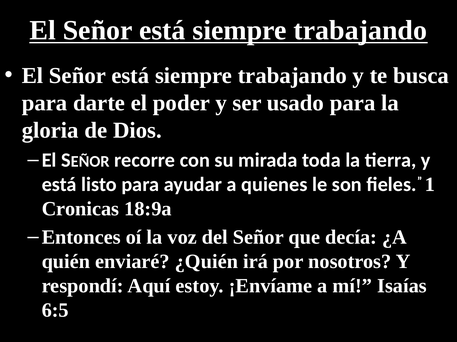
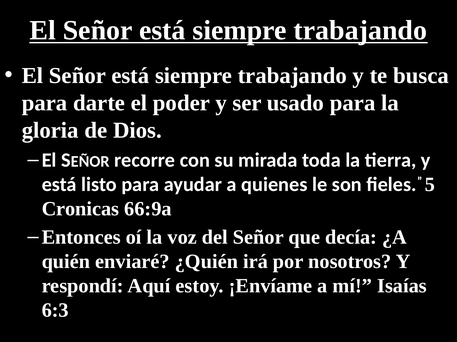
1: 1 -> 5 (430, 185)
18:9a: 18:9a -> 66:9a (148, 209)
6:5: 6:5 -> 6:3 (55, 311)
